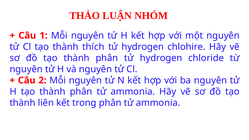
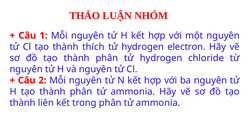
chlohire: chlohire -> electron (186, 47)
